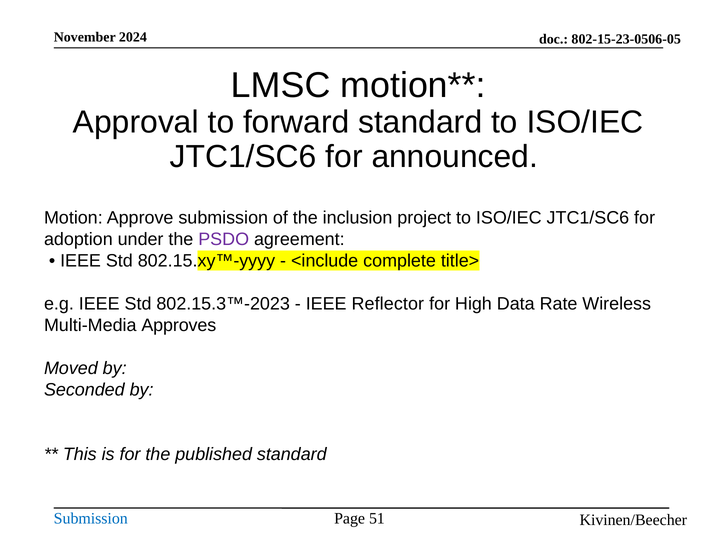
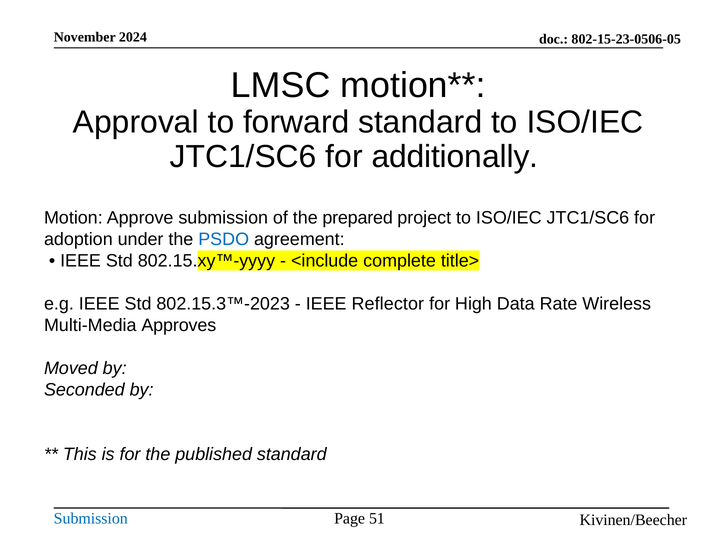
announced: announced -> additionally (455, 157)
inclusion: inclusion -> prepared (358, 218)
PSDO colour: purple -> blue (224, 239)
